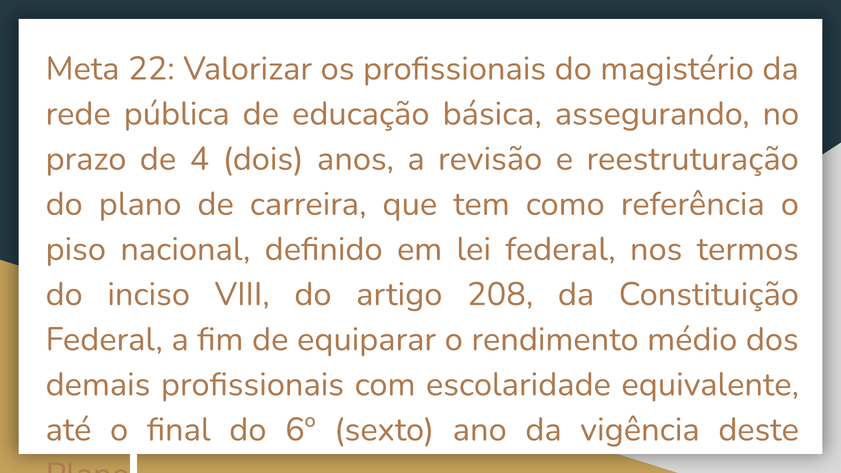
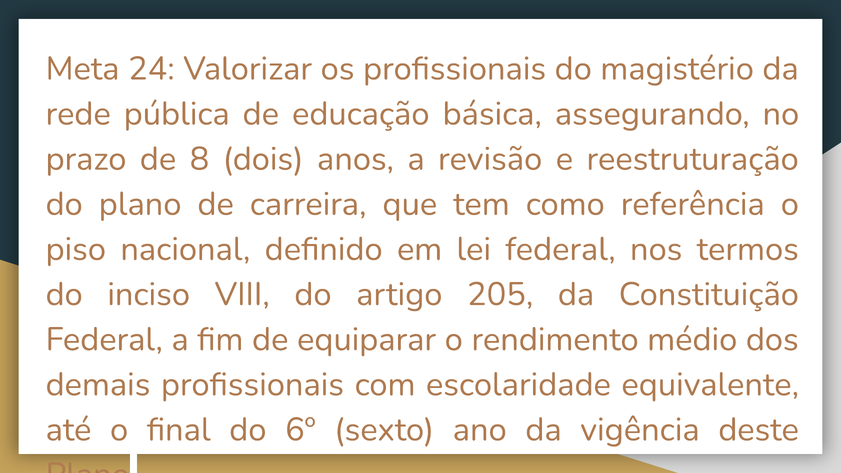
22: 22 -> 24 (151, 69)
4: 4 -> 8 (199, 159)
208: 208 -> 205 (500, 294)
